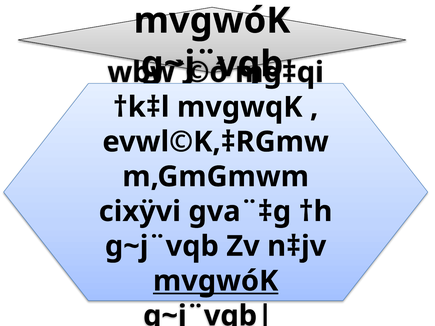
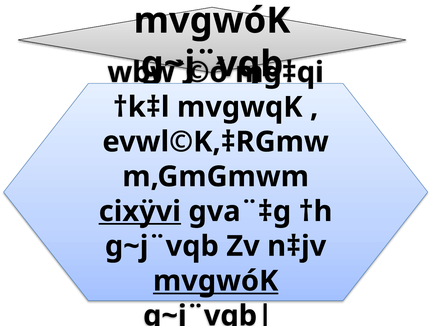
cixÿvi underline: none -> present (140, 212)
